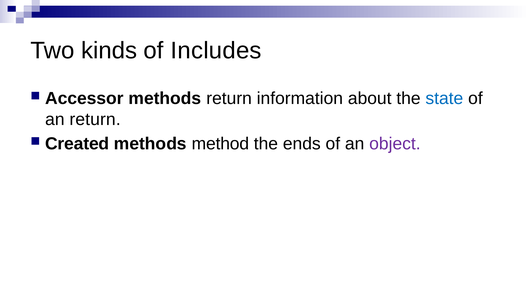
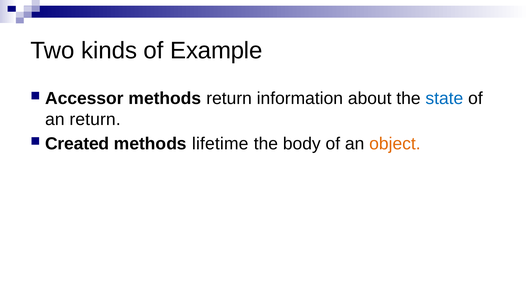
Includes: Includes -> Example (216, 51)
method: method -> lifetime (220, 144)
ends: ends -> body (302, 144)
object colour: purple -> orange (395, 144)
